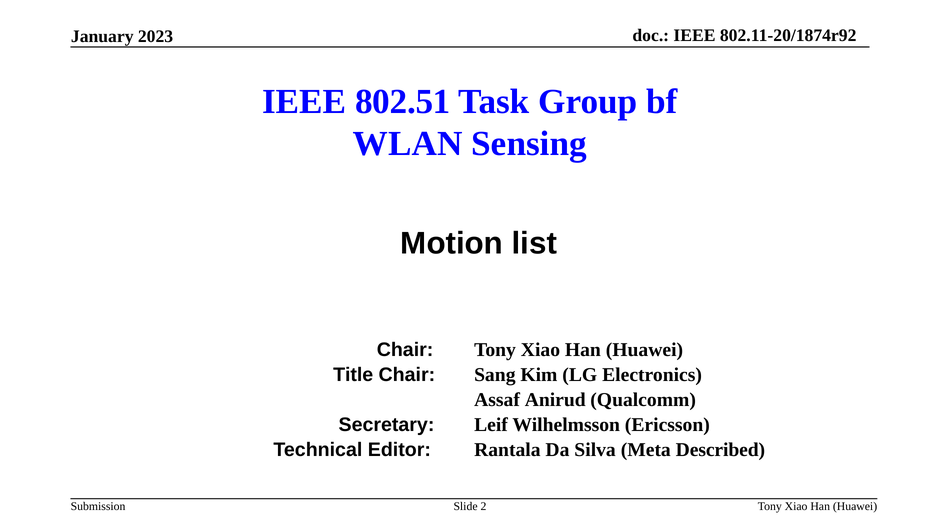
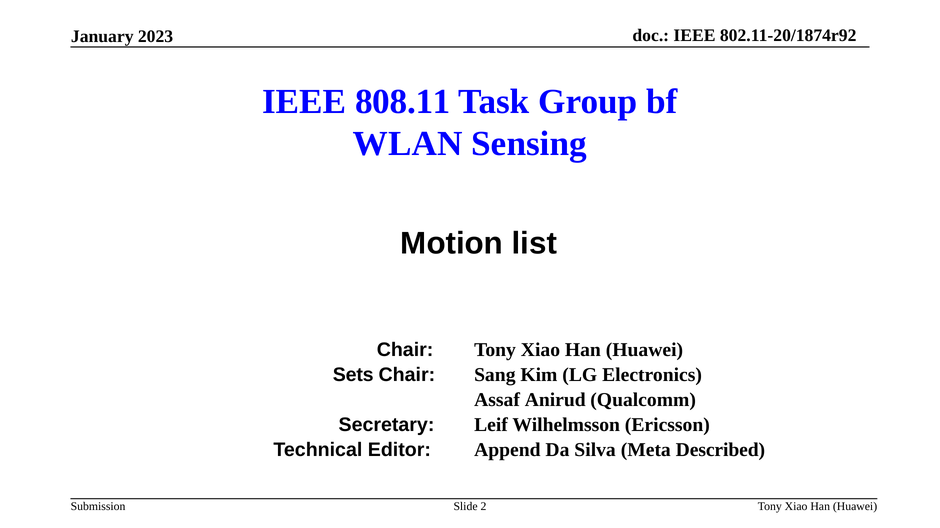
802.51: 802.51 -> 808.11 (403, 102)
Title: Title -> Sets (353, 375)
Rantala: Rantala -> Append (507, 451)
